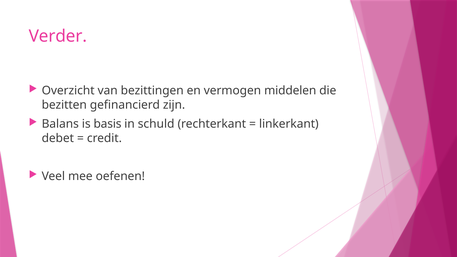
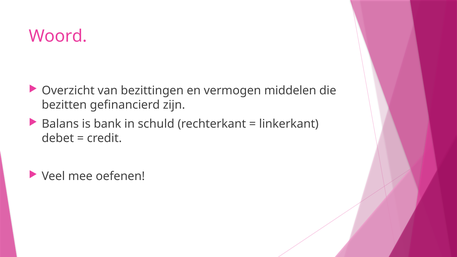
Verder: Verder -> Woord (58, 36)
basis: basis -> bank (107, 124)
